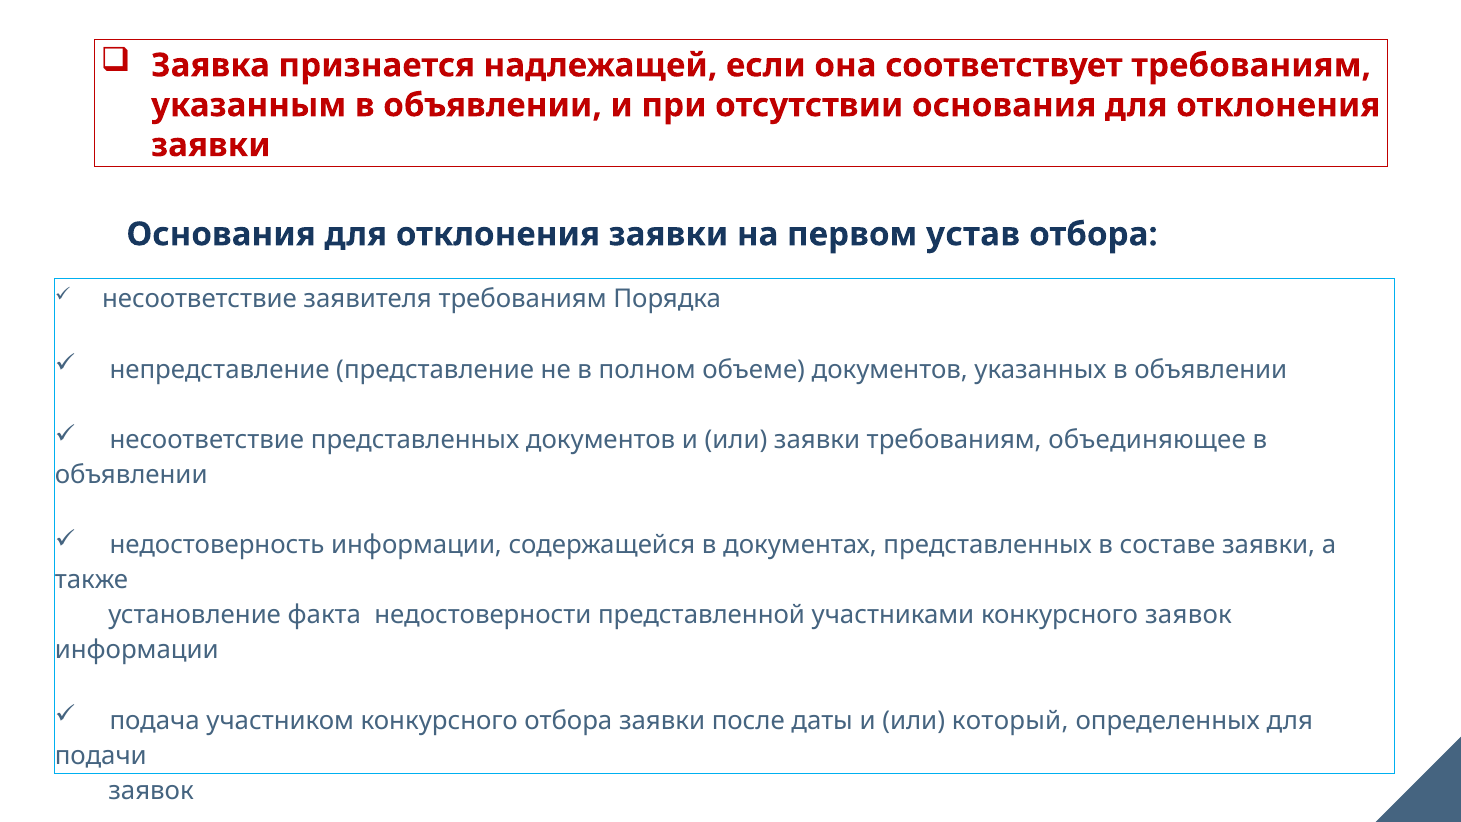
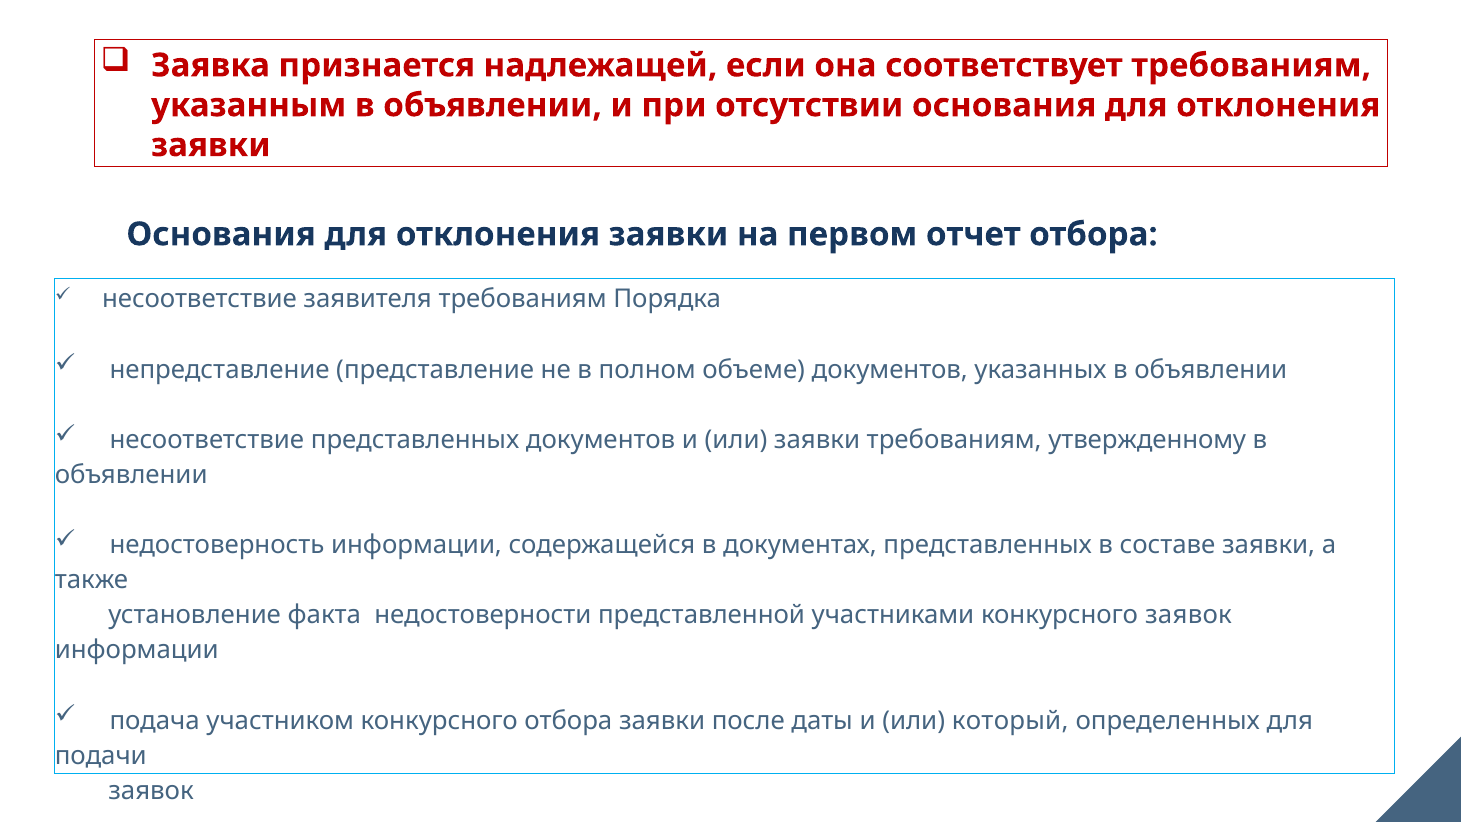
устав: устав -> отчет (973, 234)
объединяющее: объединяющее -> утвержденному (1147, 440)
